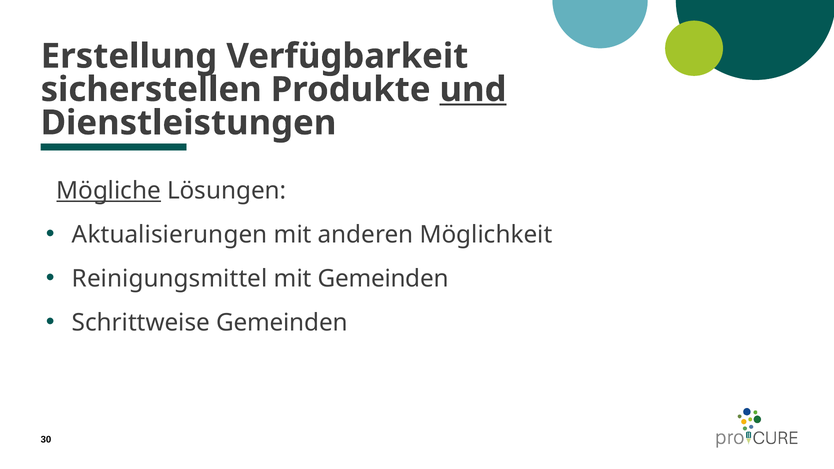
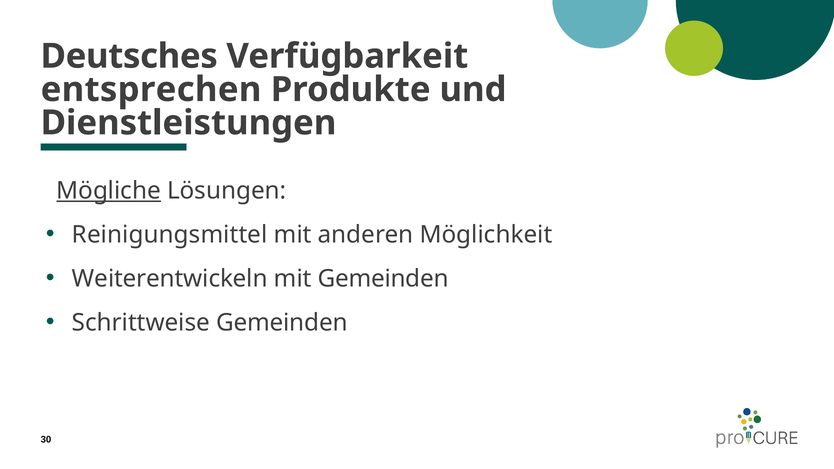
Erstellung: Erstellung -> Deutsches (129, 56)
sicherstellen: sicherstellen -> entsprechen (151, 90)
und underline: present -> none (473, 90)
Aktualisierungen: Aktualisierungen -> Reinigungsmittel (170, 235)
Reinigungsmittel: Reinigungsmittel -> Weiterentwickeln (170, 279)
